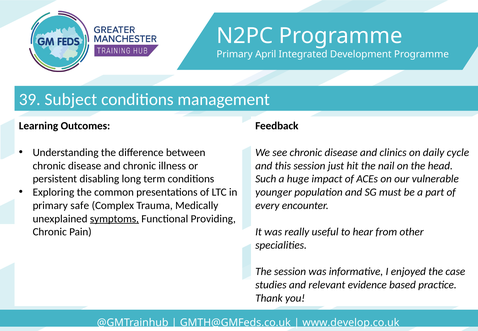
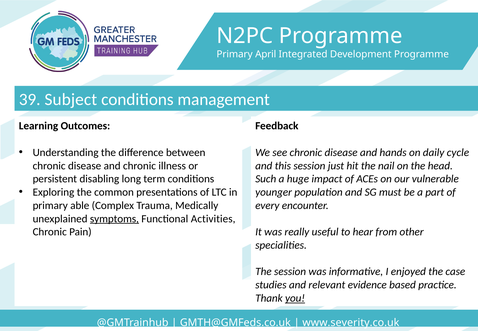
clinics: clinics -> hands (393, 152)
safe: safe -> able (80, 205)
Providing: Providing -> Activities (213, 219)
you underline: none -> present (295, 298)
www.develop.co.uk: www.develop.co.uk -> www.severity.co.uk (351, 323)
